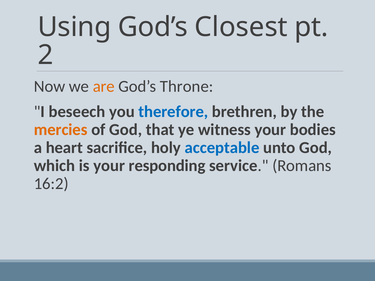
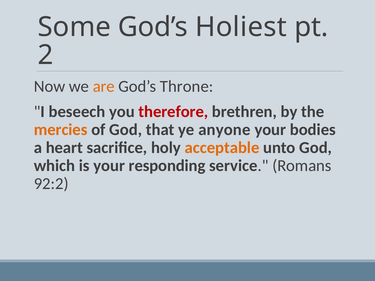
Using: Using -> Some (74, 27)
Closest: Closest -> Holiest (241, 27)
therefore colour: blue -> red (173, 112)
witness: witness -> anyone (224, 130)
acceptable colour: blue -> orange (222, 148)
16:2: 16:2 -> 92:2 (51, 184)
